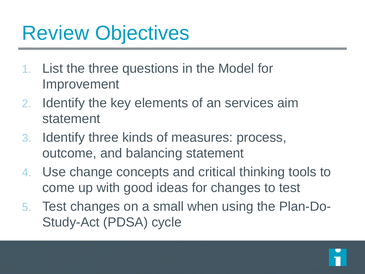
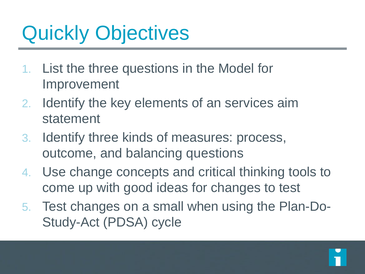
Review: Review -> Quickly (56, 33)
balancing statement: statement -> questions (215, 153)
